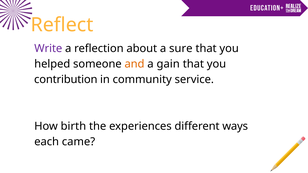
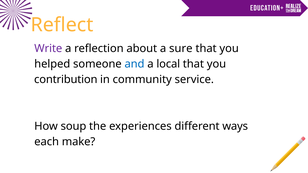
and colour: orange -> blue (134, 64)
gain: gain -> local (168, 64)
birth: birth -> soup (73, 126)
came: came -> make (79, 142)
